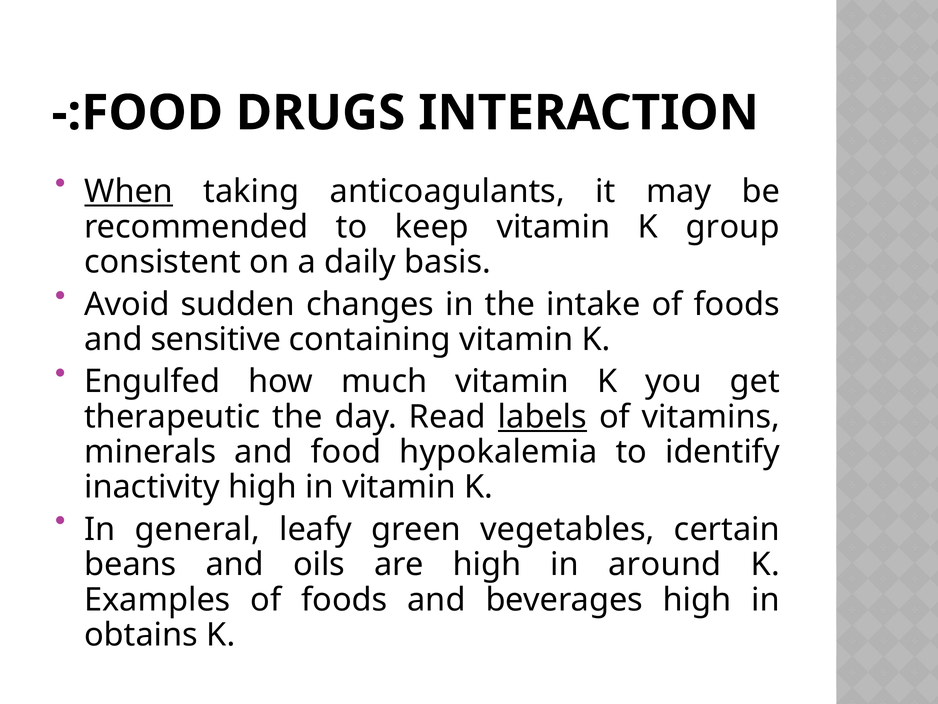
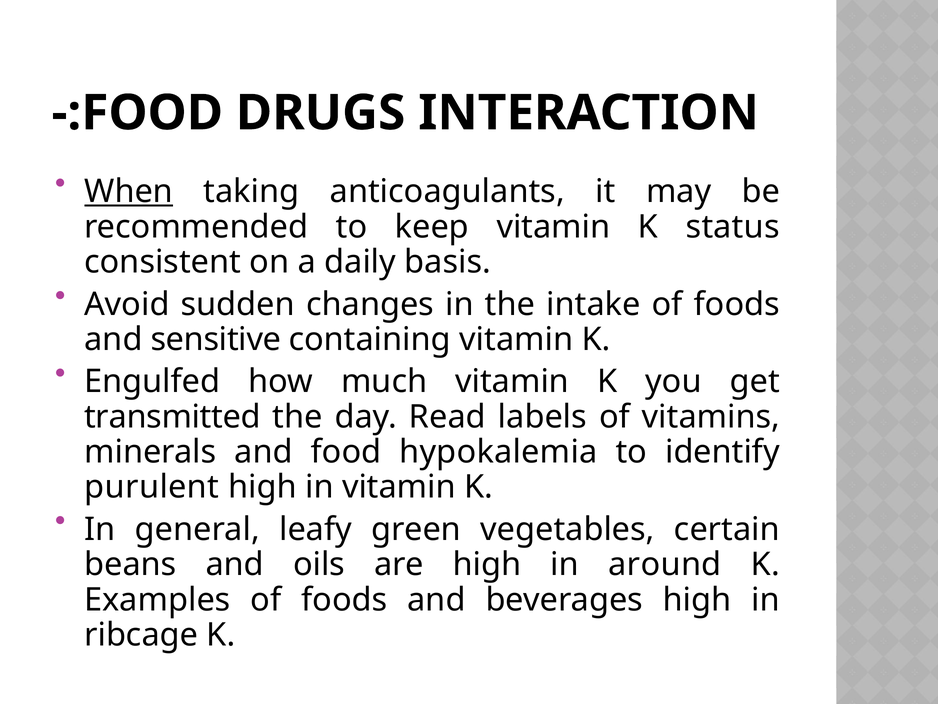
group: group -> status (733, 227)
therapeutic: therapeutic -> transmitted (172, 417)
labels underline: present -> none (542, 417)
inactivity: inactivity -> purulent (152, 487)
obtains: obtains -> ribcage (141, 634)
